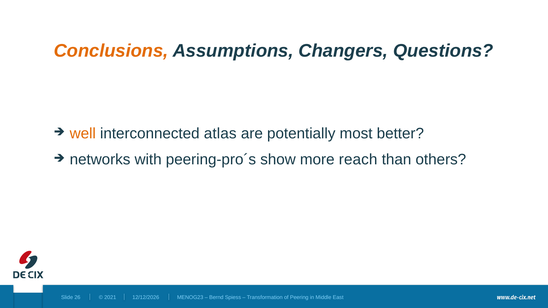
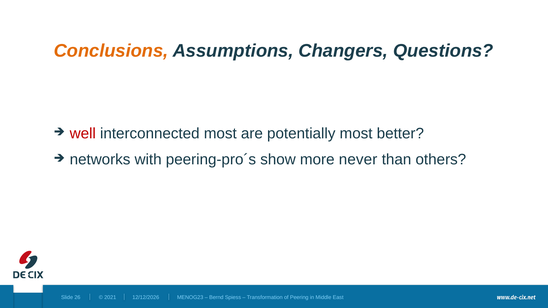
well colour: orange -> red (83, 133)
interconnected atlas: atlas -> most (220, 133)
reach: reach -> never (358, 160)
